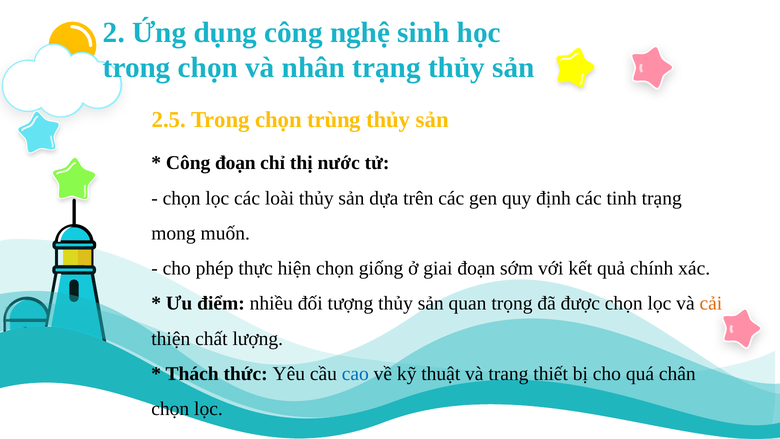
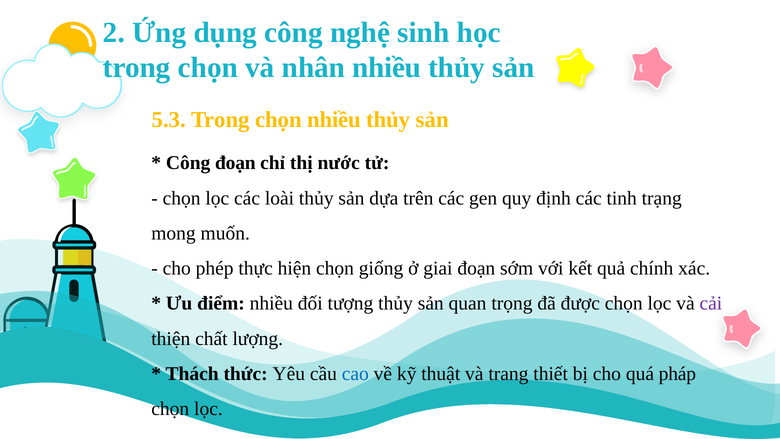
nhân trạng: trạng -> nhiều (387, 68)
2.5: 2.5 -> 5.3 (169, 120)
chọn trùng: trùng -> nhiều (334, 120)
cải colour: orange -> purple (711, 303)
chân: chân -> pháp (677, 373)
